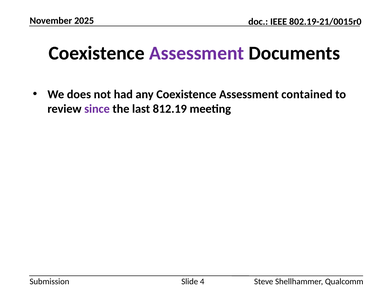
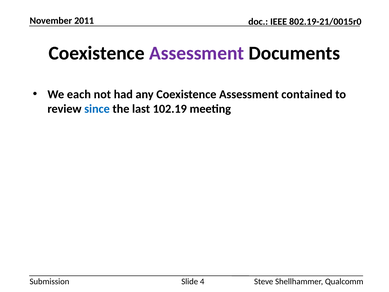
2025: 2025 -> 2011 (84, 21)
does: does -> each (79, 94)
since colour: purple -> blue (97, 109)
812.19: 812.19 -> 102.19 (170, 109)
